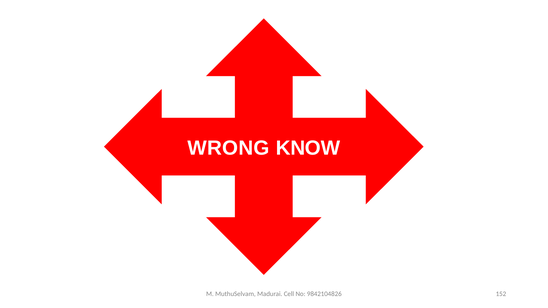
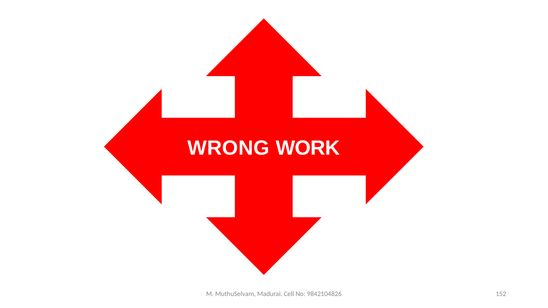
KNOW: KNOW -> WORK (308, 148)
